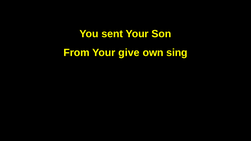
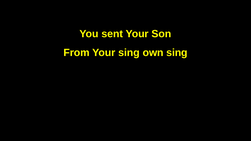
Your give: give -> sing (129, 53)
